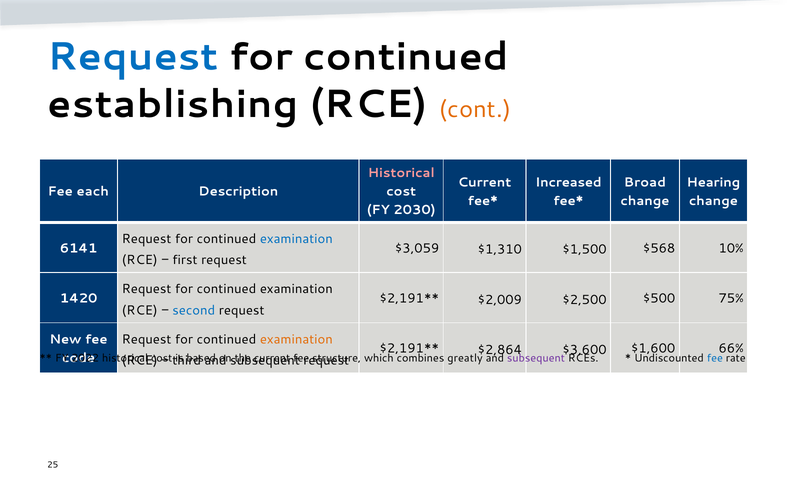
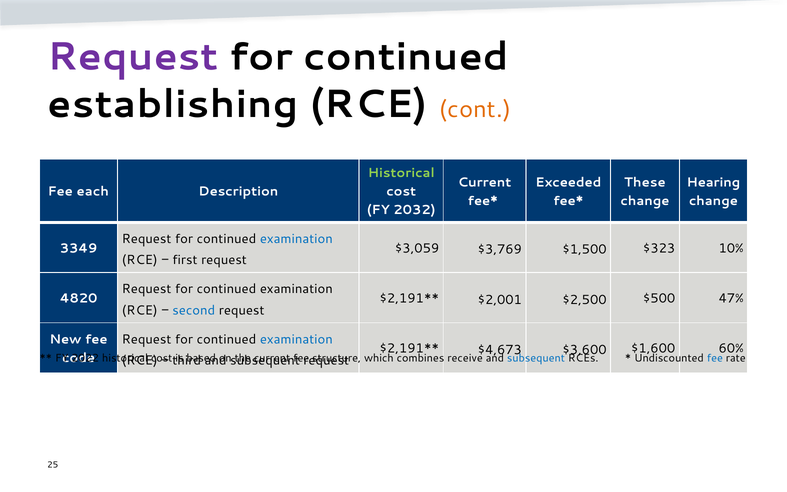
Request colour: blue -> purple (133, 57)
Historical colour: pink -> light green (401, 173)
Increased: Increased -> Exceeded (568, 182)
Broad: Broad -> These (645, 182)
2030: 2030 -> 2032 (414, 210)
6141: 6141 -> 3349 (79, 248)
$1,310: $1,310 -> $3,769 (500, 250)
$568: $568 -> $323 (659, 248)
1420: 1420 -> 4820 (79, 298)
$2,009: $2,009 -> $2,001 (500, 300)
75%: 75% -> 47% (731, 298)
examination colour: orange -> blue (296, 339)
$2,864: $2,864 -> $4,673 (500, 350)
66%: 66% -> 60% (731, 348)
greatly: greatly -> receive (465, 358)
subsequent colour: purple -> blue (536, 358)
